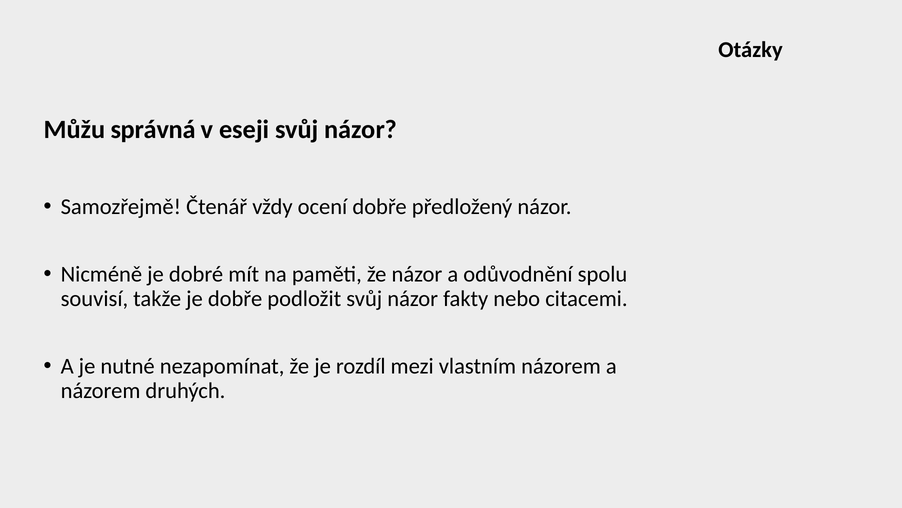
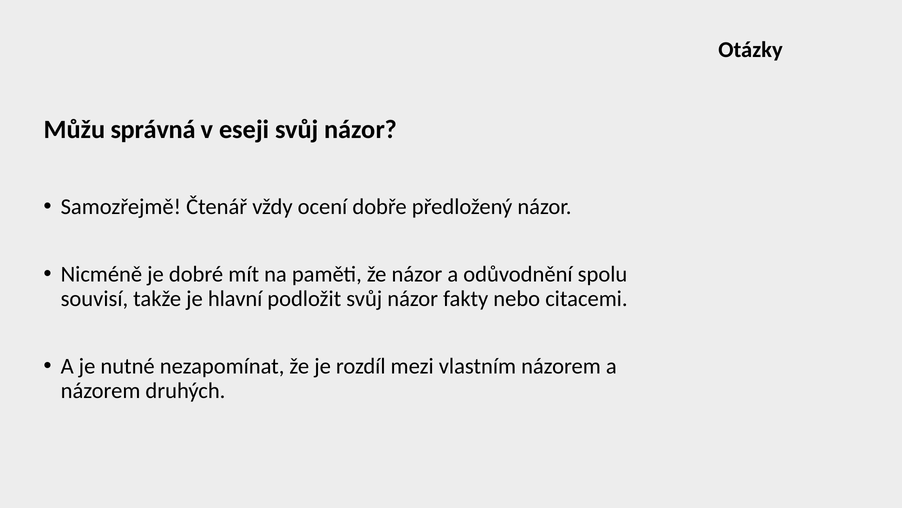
je dobře: dobře -> hlavní (235, 298)
